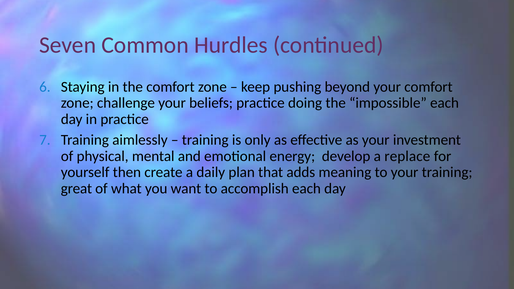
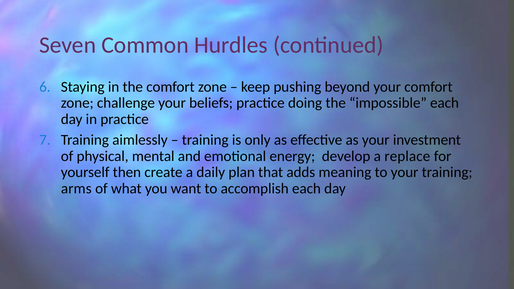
great: great -> arms (76, 189)
